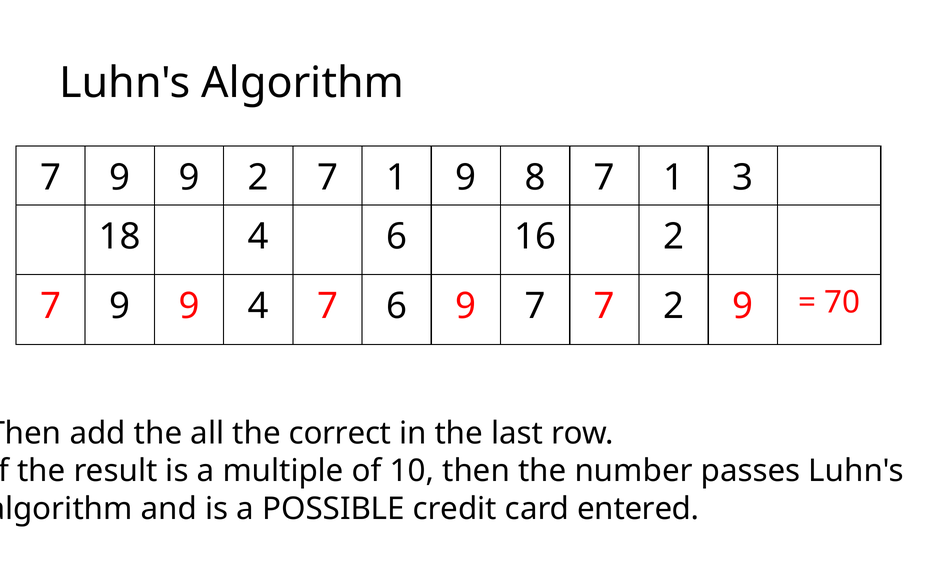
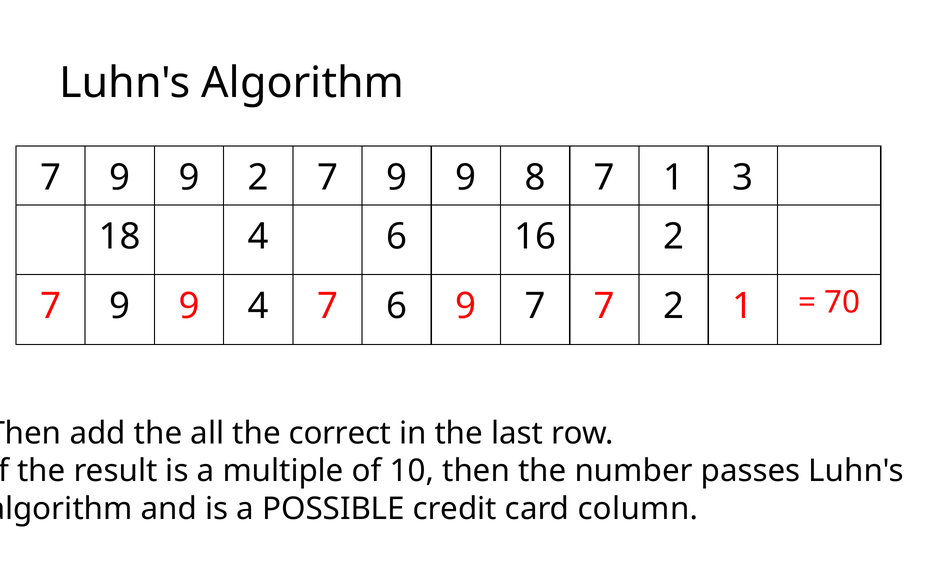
9 2 7 1: 1 -> 9 (397, 178)
2 9: 9 -> 1 (743, 306)
entered: entered -> column (638, 509)
